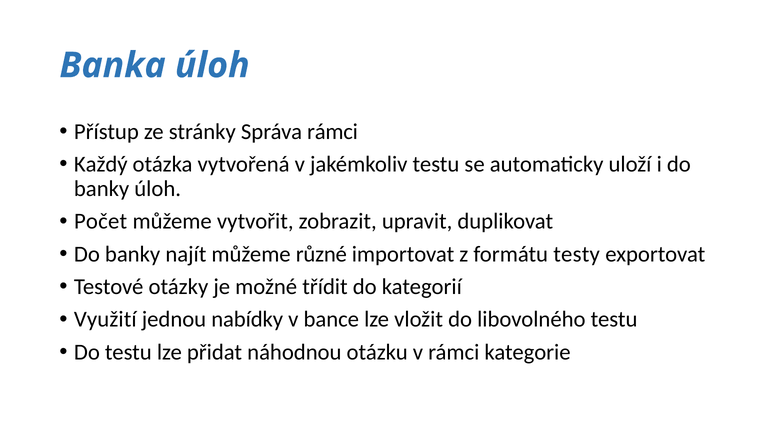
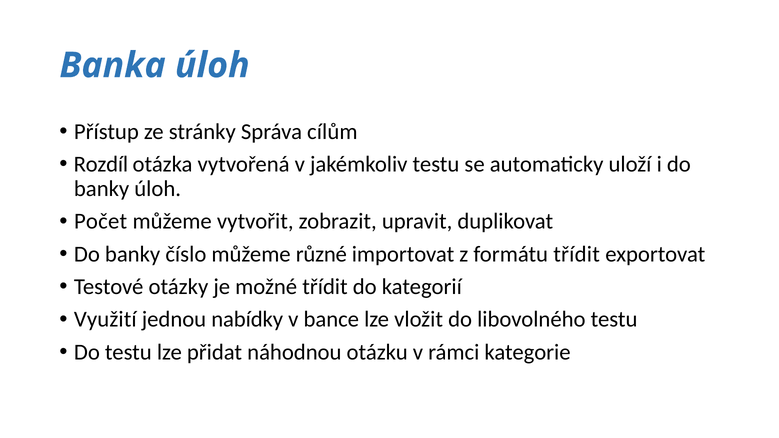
Správa rámci: rámci -> cílům (332, 132)
Každý: Každý -> Rozdíl (101, 164)
najít: najít -> číslo (186, 254)
formátu testy: testy -> třídit (577, 254)
